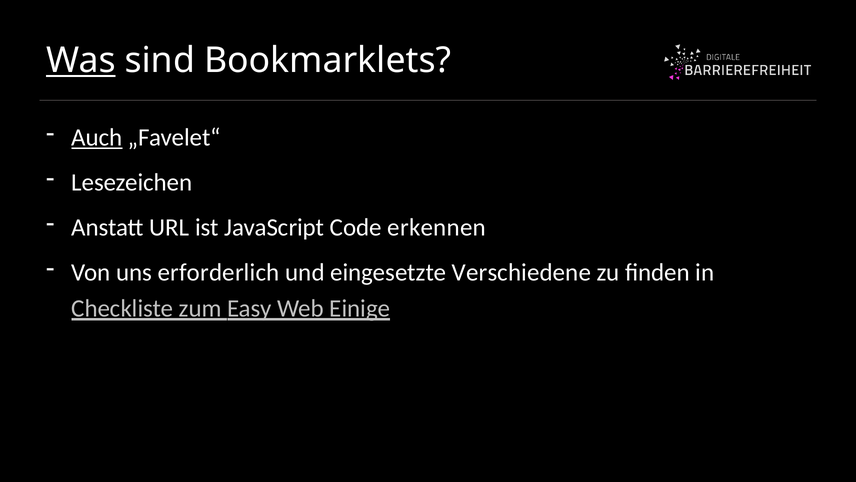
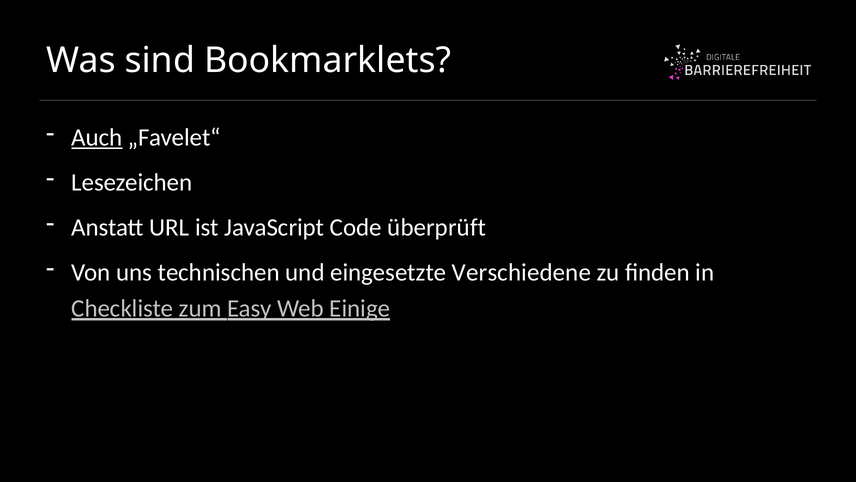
Was underline: present -> none (81, 61)
erkennen: erkennen -> überprüft (437, 227)
erforderlich: erforderlich -> technischen (219, 272)
